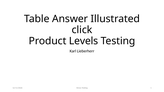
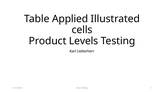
Answer: Answer -> Applied (70, 19)
click: click -> cells (82, 30)
